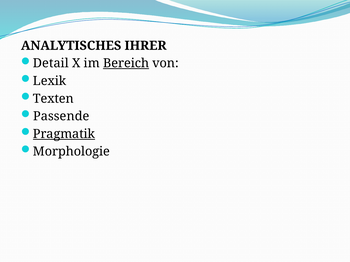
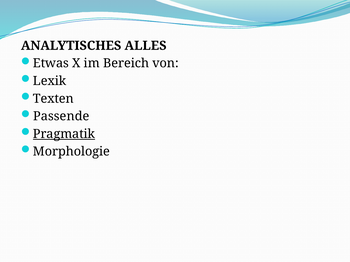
IHRER: IHRER -> ALLES (146, 46)
Detail: Detail -> Etwas (51, 63)
Bereich underline: present -> none (126, 63)
